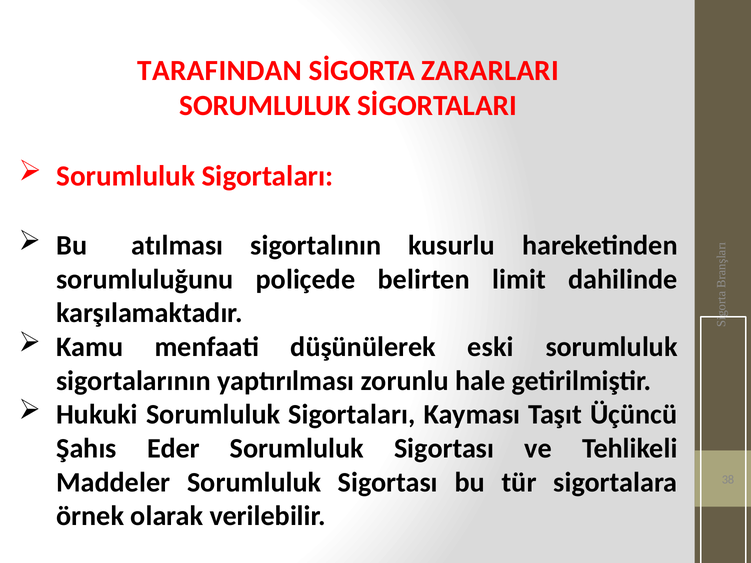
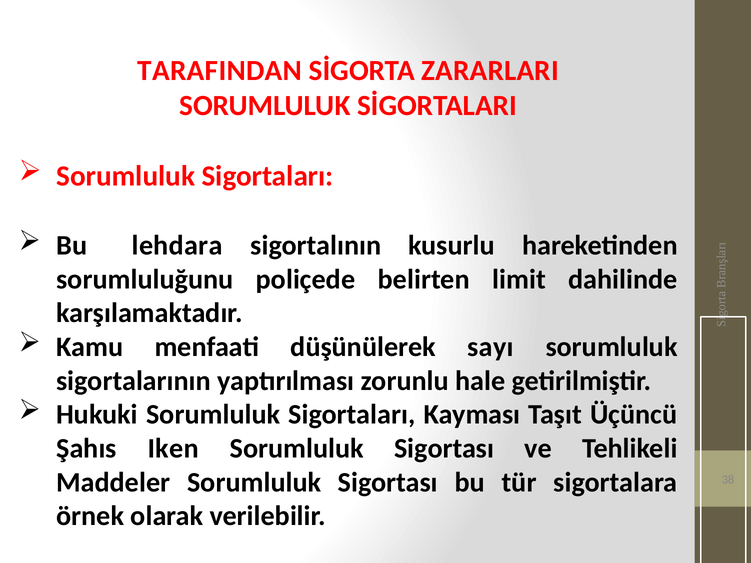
atılması: atılması -> lehdara (177, 246)
eski: eski -> sayı (491, 347)
Eder: Eder -> Iken (173, 449)
